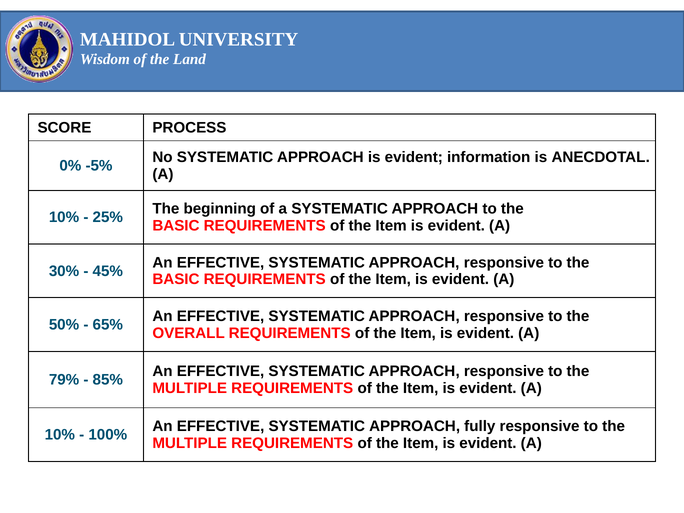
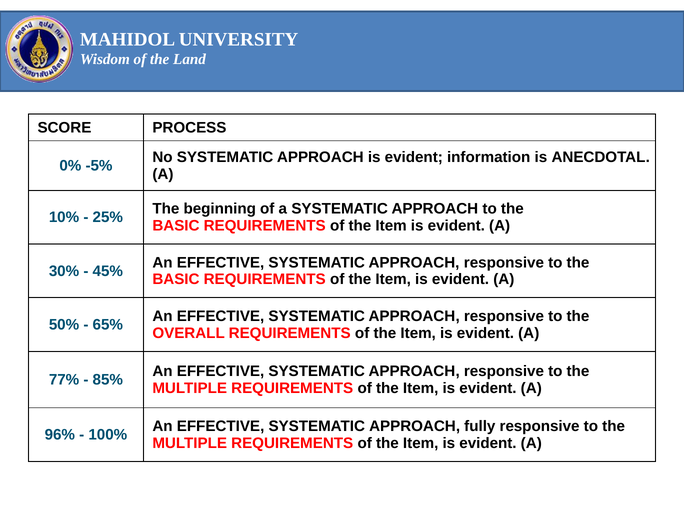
79%: 79% -> 77% (64, 380)
10%: 10% -> 96% (60, 435)
